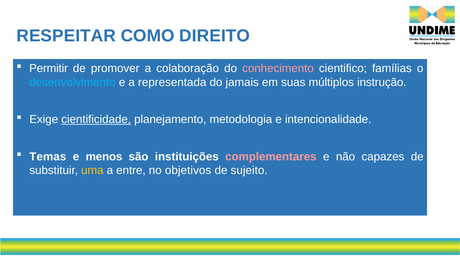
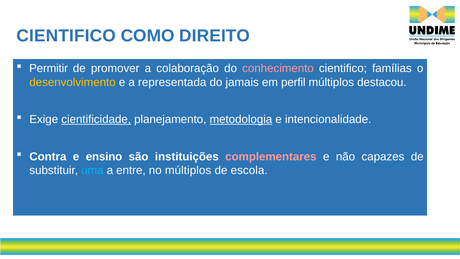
RESPEITAR: RESPEITAR -> CIENTIFICO (66, 36)
desenvolvimento colour: light blue -> yellow (73, 82)
suas: suas -> perfil (293, 82)
instrução: instrução -> destacou (382, 82)
metodologia underline: none -> present (241, 119)
Temas: Temas -> Contra (48, 157)
menos: menos -> ensino (104, 157)
uma colour: yellow -> light blue (92, 170)
no objetivos: objetivos -> múltiplos (188, 170)
sujeito: sujeito -> escola (249, 170)
